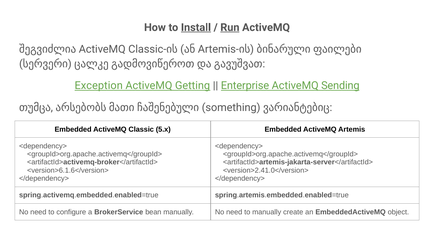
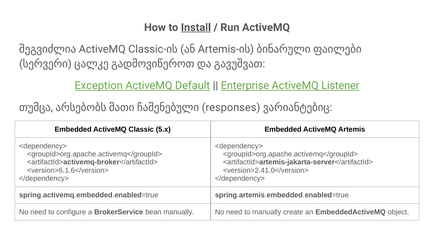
Run underline: present -> none (230, 27)
Getting: Getting -> Default (193, 86)
Sending: Sending -> Listener (340, 86)
something: something -> responses (231, 108)
